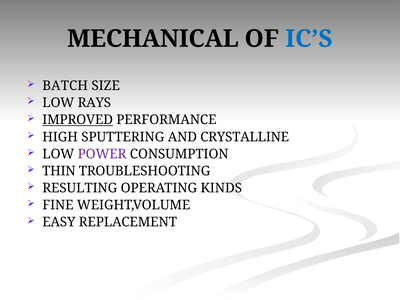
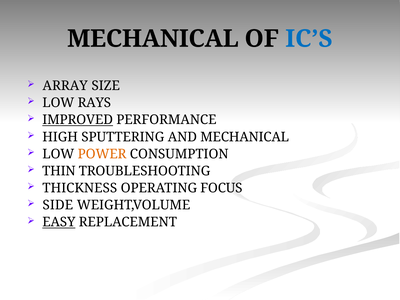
BATCH: BATCH -> ARRAY (65, 86)
AND CRYSTALLINE: CRYSTALLINE -> MECHANICAL (245, 137)
POWER colour: purple -> orange (102, 154)
RESULTING: RESULTING -> THICKNESS (80, 188)
KINDS: KINDS -> FOCUS (221, 188)
FINE: FINE -> SIDE (58, 205)
EASY underline: none -> present (59, 222)
